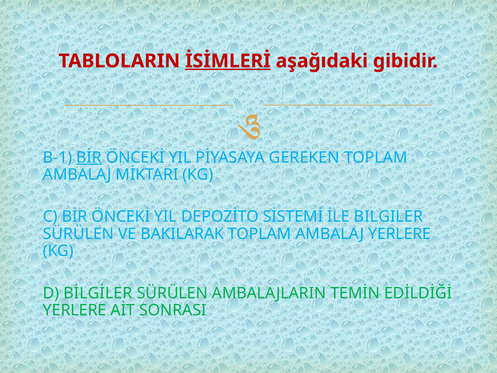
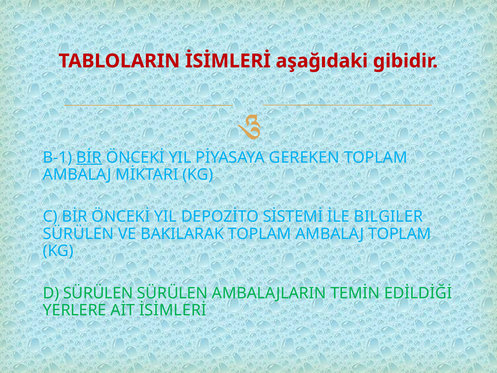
İSİMLERİ underline: present -> none (228, 61)
AMBALAJ YERLERE: YERLERE -> TOPLAM (400, 234)
D BİLGİLER: BİLGİLER -> SÜRÜLEN (98, 293)
AİT SONRASI: SONRASI -> İSİMLERİ (173, 310)
